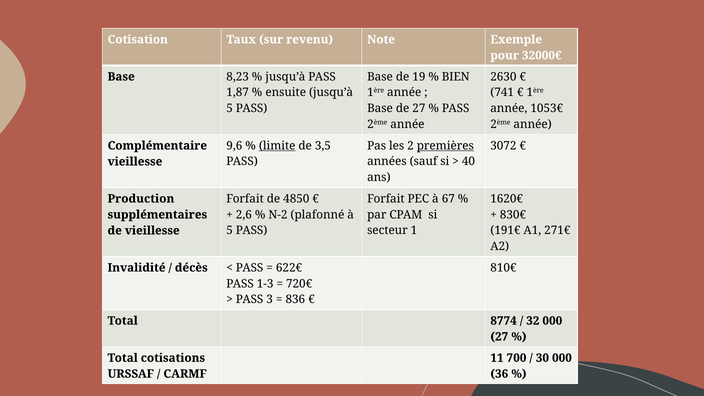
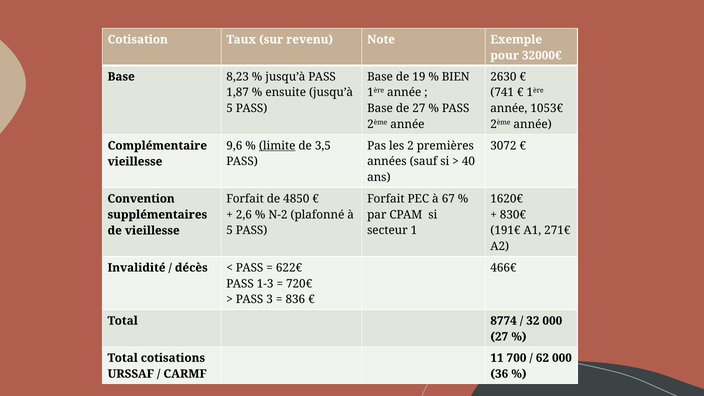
premières underline: present -> none (445, 146)
Production: Production -> Convention (141, 199)
810€: 810€ -> 466€ (503, 268)
30: 30 -> 62 (542, 358)
